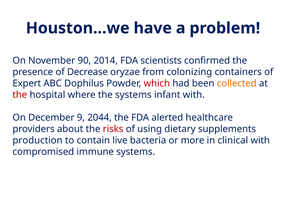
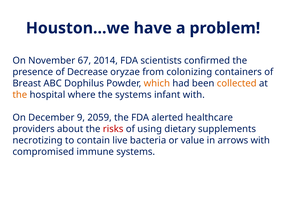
90: 90 -> 67 (84, 60)
Expert: Expert -> Breast (27, 83)
which colour: red -> orange (157, 83)
the colour: red -> orange (20, 95)
2044: 2044 -> 2059 (100, 117)
production: production -> necrotizing (38, 140)
more: more -> value (193, 140)
clinical: clinical -> arrows (233, 140)
